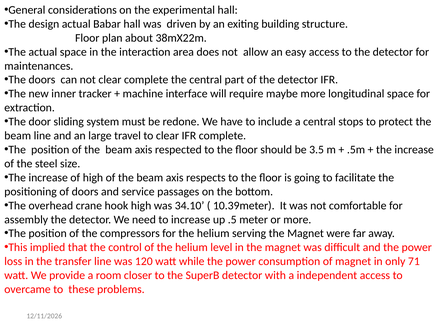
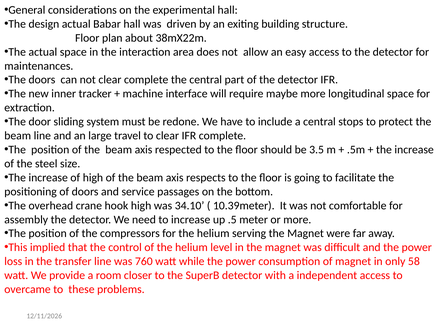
120: 120 -> 760 (144, 262)
71: 71 -> 58 (414, 262)
